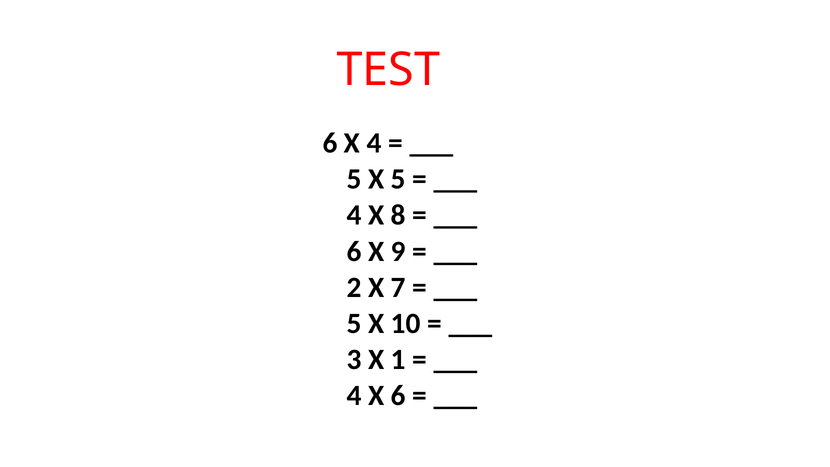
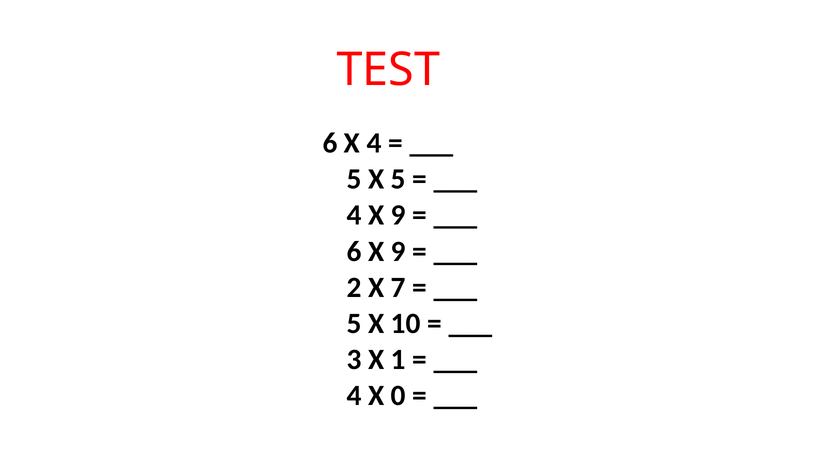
4 X 8: 8 -> 9 (398, 215)
X 6: 6 -> 0 (398, 395)
